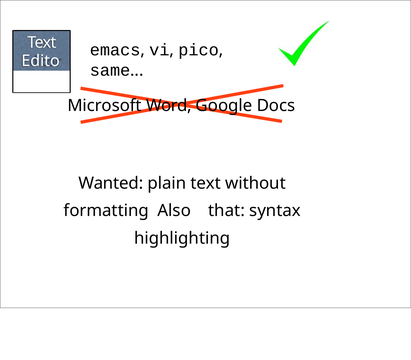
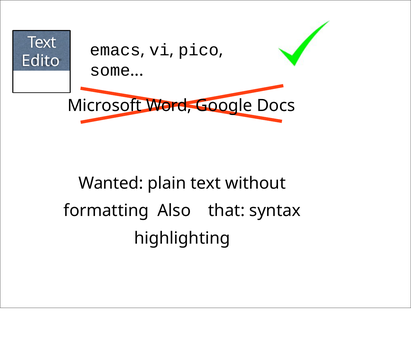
same: same -> some (110, 70)
